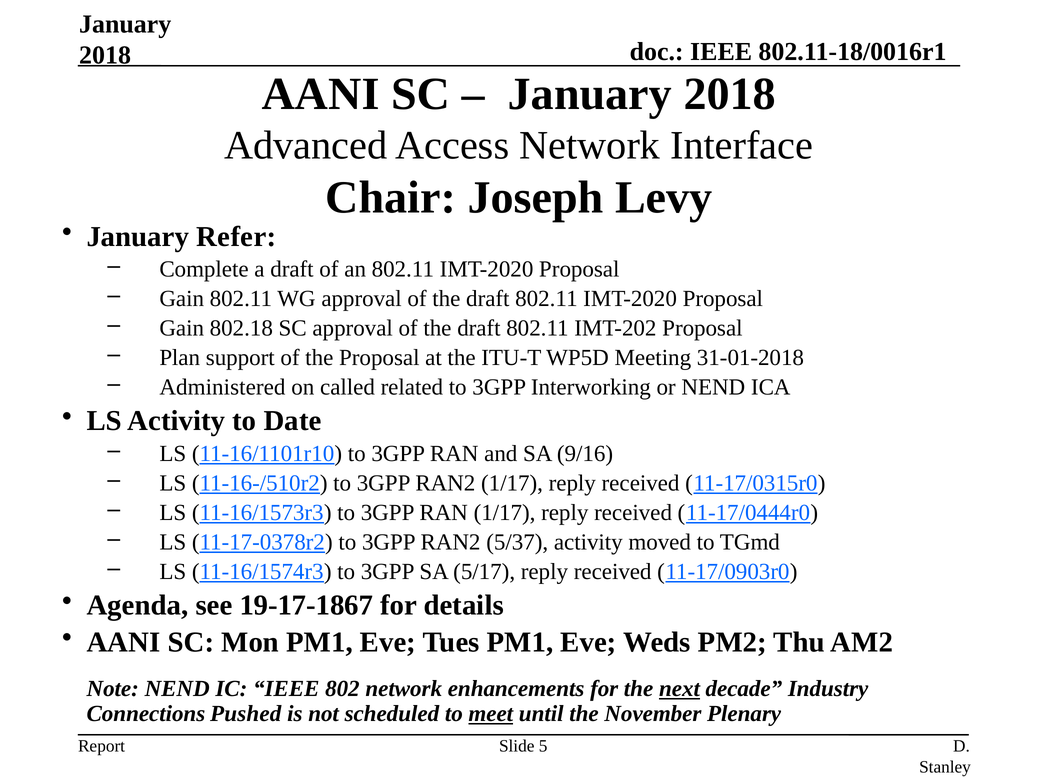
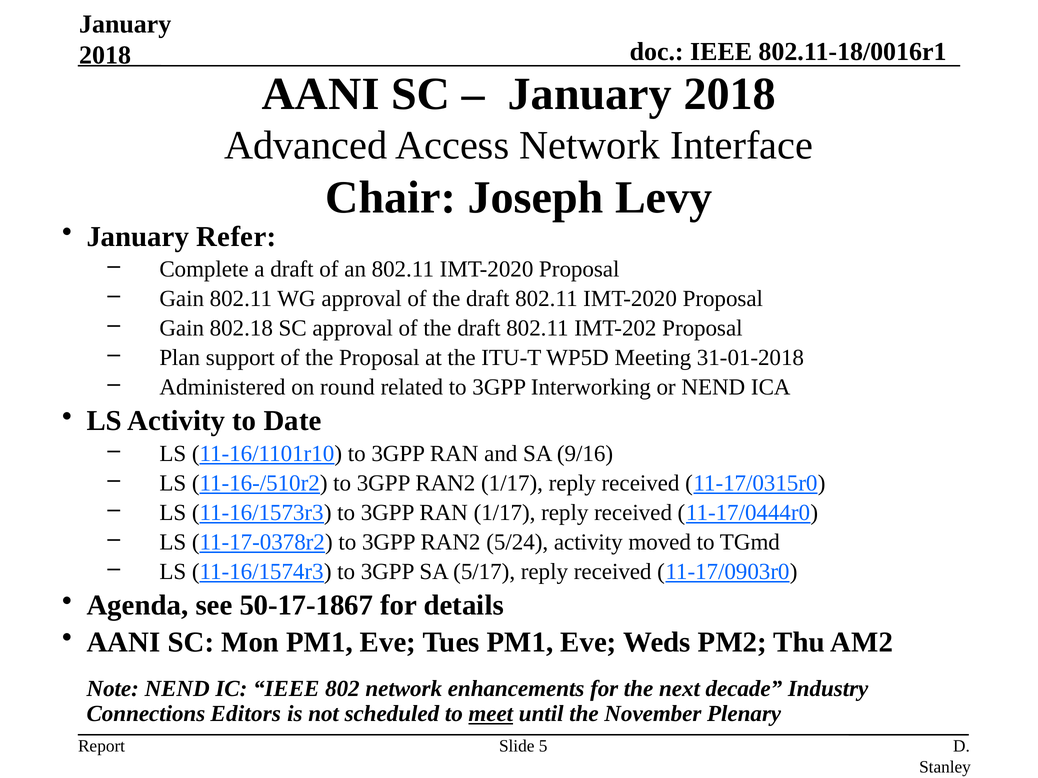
called: called -> round (347, 387)
5/37: 5/37 -> 5/24 (517, 542)
19-17-1867: 19-17-1867 -> 50-17-1867 (306, 606)
next underline: present -> none (679, 689)
Pushed: Pushed -> Editors (246, 714)
